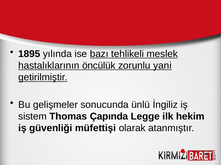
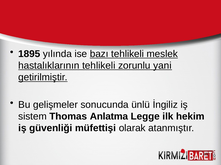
hastalıklarının öncülük: öncülük -> tehlikeli (99, 66)
Çapında: Çapında -> Anlatma (109, 117)
